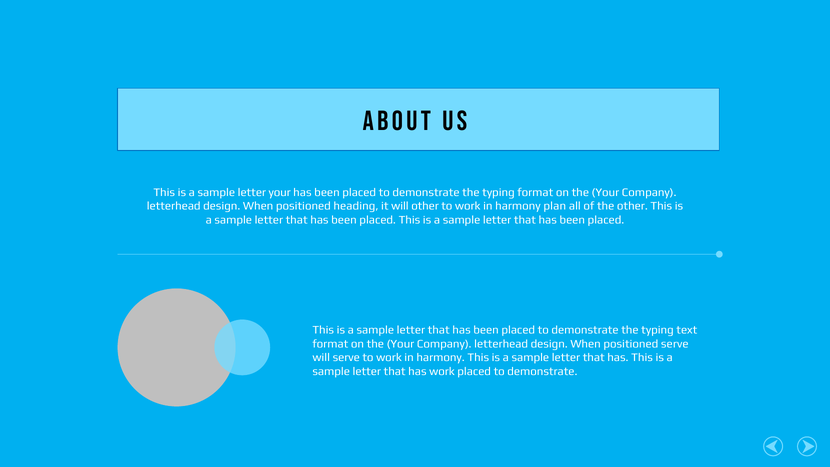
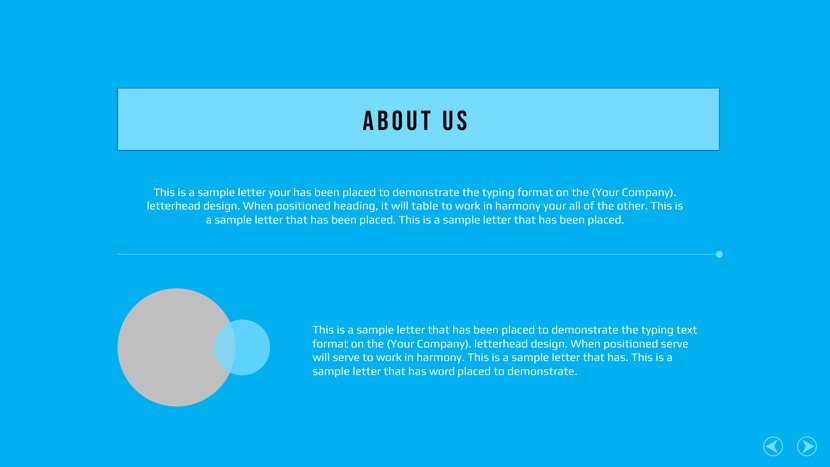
will other: other -> table (425, 206)
harmony plan: plan -> your (555, 206)
has work: work -> word (442, 371)
